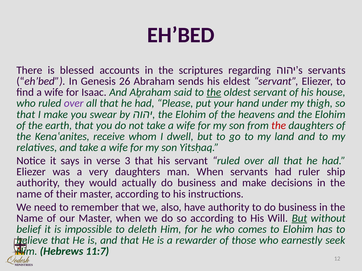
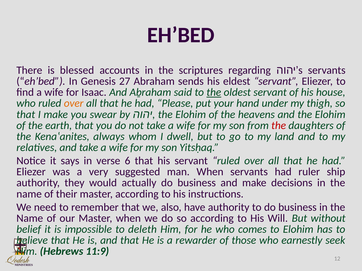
26: 26 -> 27 (125, 81)
over colour: purple -> orange (74, 104)
receive: receive -> always (109, 137)
3: 3 -> 6 (128, 161)
very daughters: daughters -> suggested (138, 172)
But underline: present -> none (299, 219)
11:7: 11:7 -> 11:9 (97, 252)
